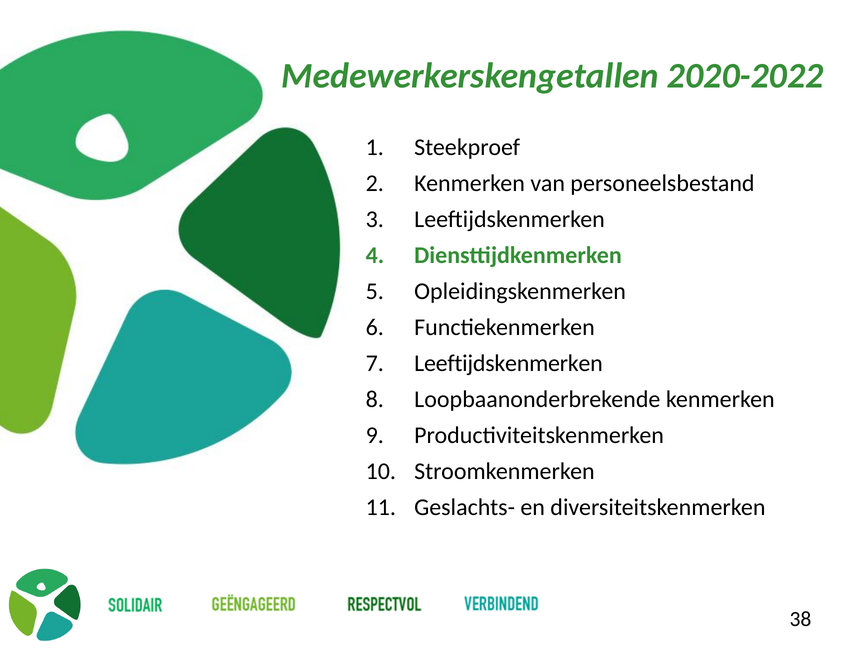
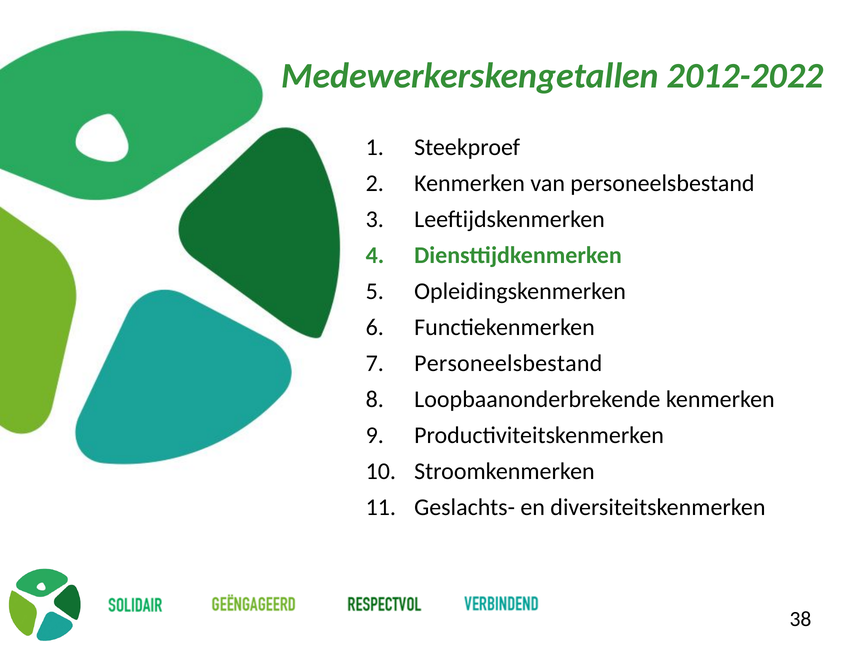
2020-2022: 2020-2022 -> 2012-2022 (745, 76)
Leeftijdskenmerken: Leeftijdskenmerken -> Personeelsbestand (508, 363)
